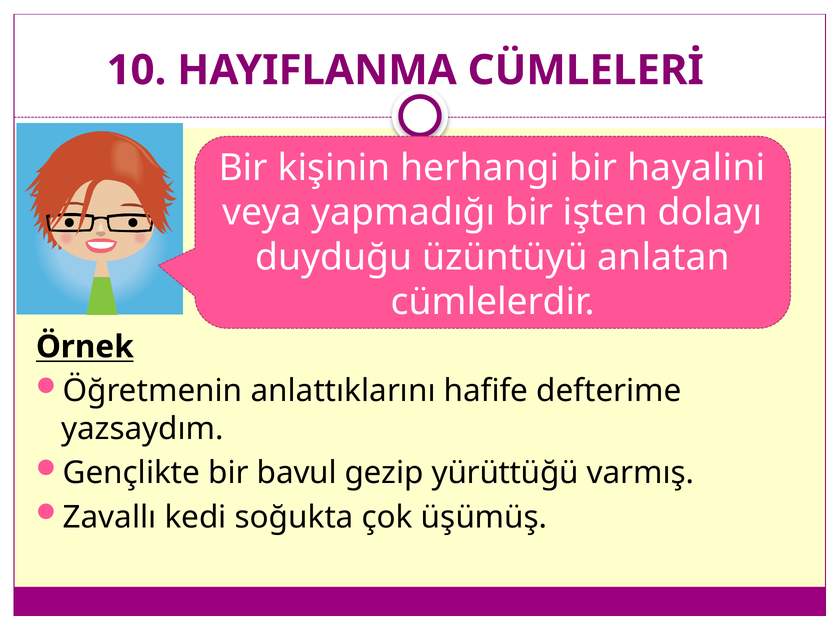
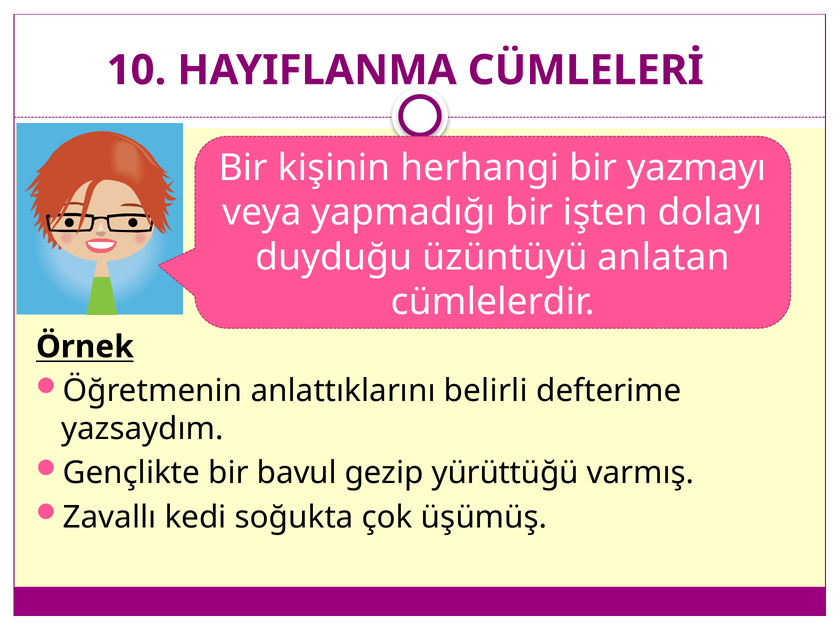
hayalini: hayalini -> yazmayı (697, 168)
hafife: hafife -> belirli (486, 391)
